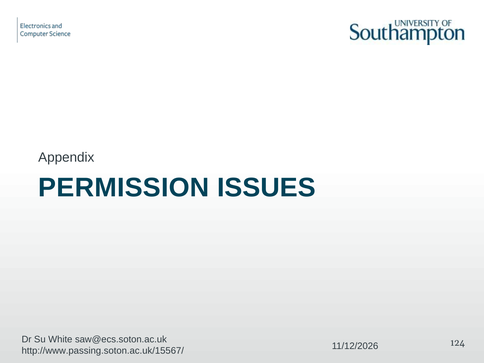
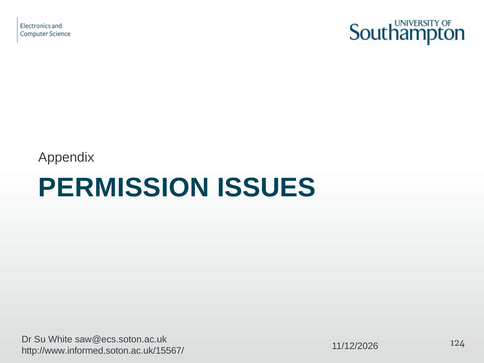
http://www.passing.soton.ac.uk/15567/: http://www.passing.soton.ac.uk/15567/ -> http://www.informed.soton.ac.uk/15567/ (103, 351)
